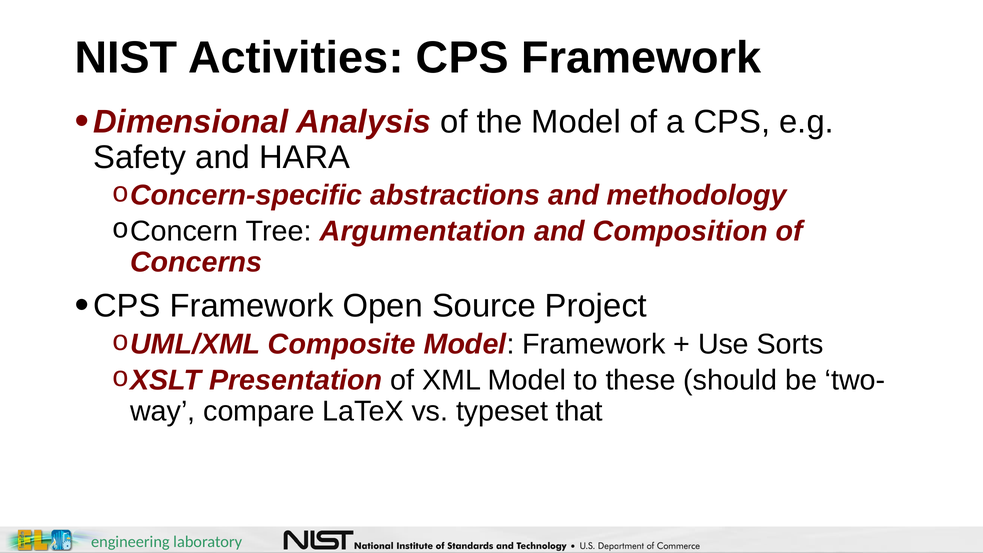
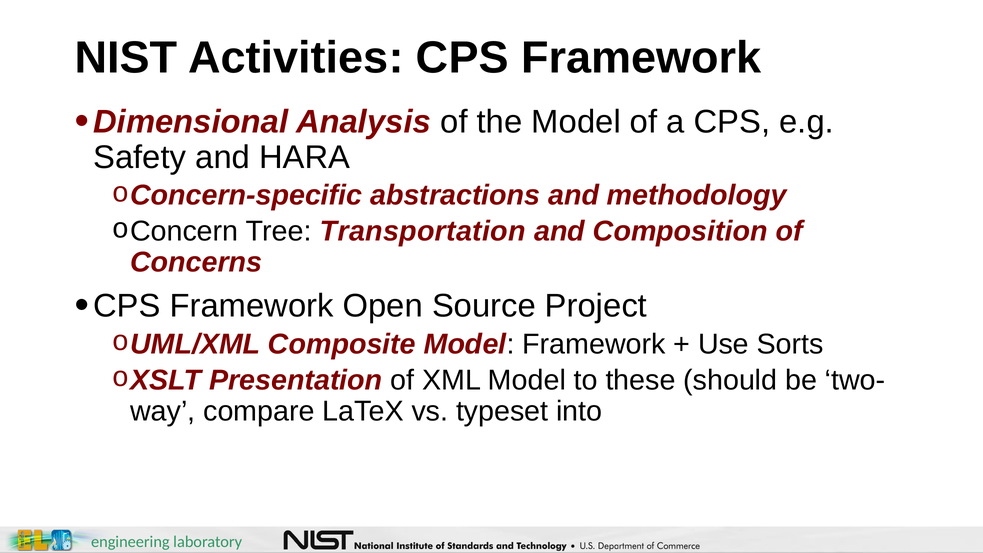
Argumentation: Argumentation -> Transportation (423, 232)
that: that -> into (579, 411)
